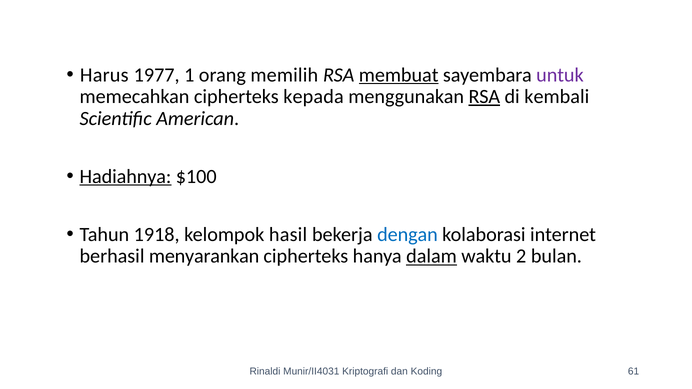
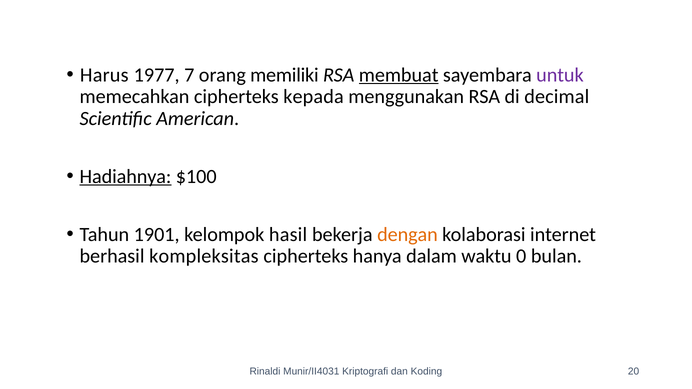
1: 1 -> 7 (189, 75)
memilih: memilih -> memiliki (284, 75)
RSA underline: present -> none (484, 97)
kembali: kembali -> decimal (557, 97)
1918: 1918 -> 1901 (157, 235)
dengan colour: blue -> orange (407, 235)
menyarankan: menyarankan -> kompleksitas (204, 256)
dalam underline: present -> none (432, 256)
2: 2 -> 0 (521, 256)
61: 61 -> 20 (634, 372)
